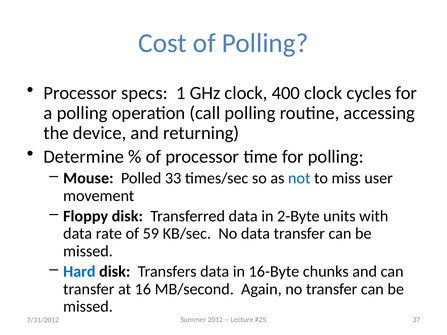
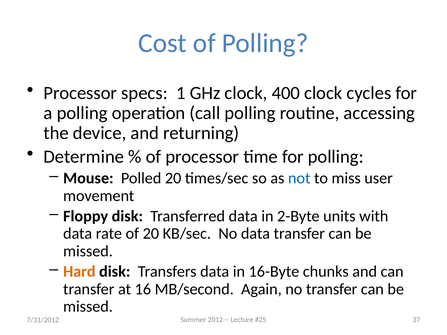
Polled 33: 33 -> 20 (173, 178)
of 59: 59 -> 20 (151, 234)
Hard colour: blue -> orange (79, 272)
